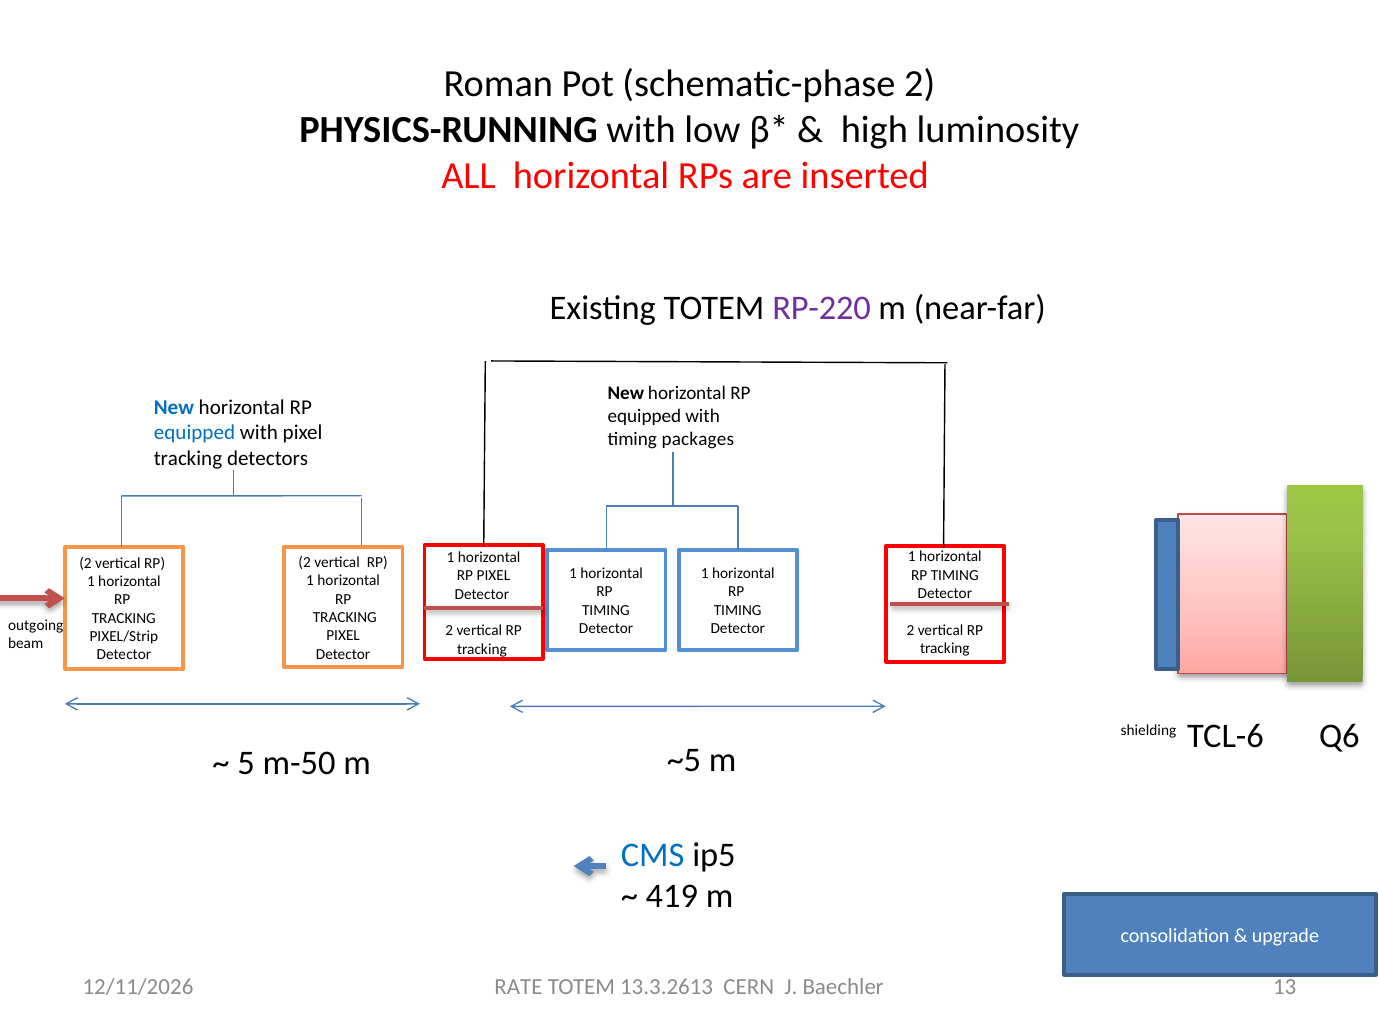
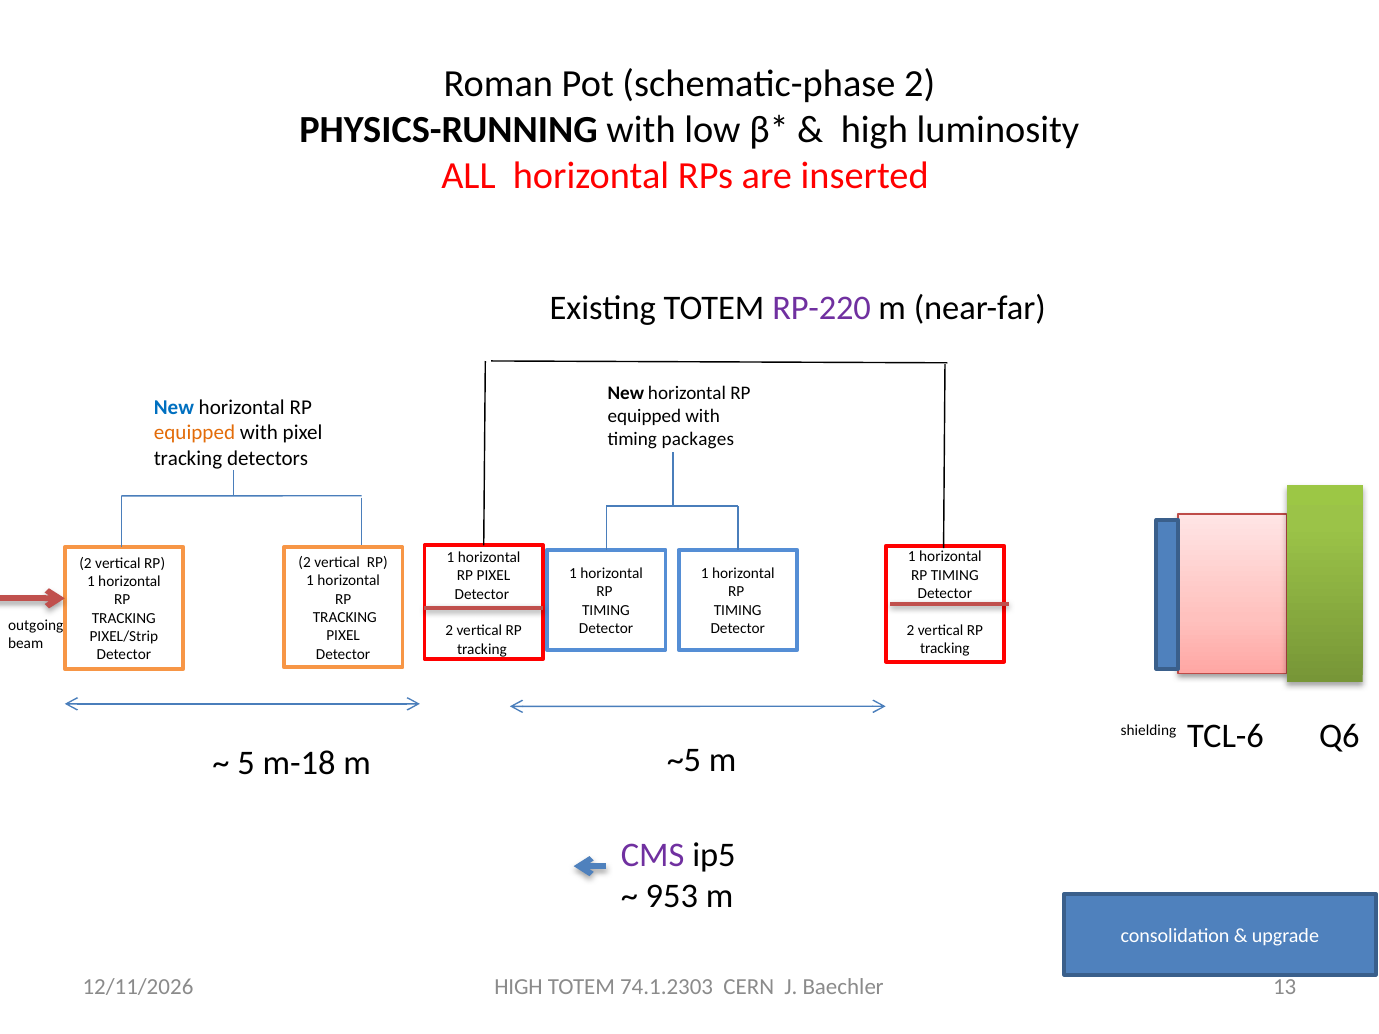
equipped colour: blue -> orange (194, 433)
m-50: m-50 -> m-18 (299, 763)
CMS colour: blue -> purple (653, 855)
419: 419 -> 953 (672, 897)
RATE: RATE -> HIGH (519, 987)
13.3.2613: 13.3.2613 -> 74.1.2303 (667, 987)
